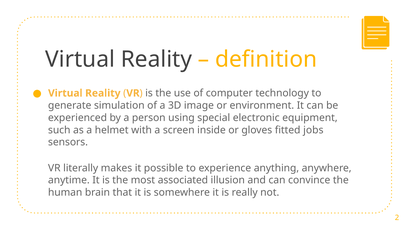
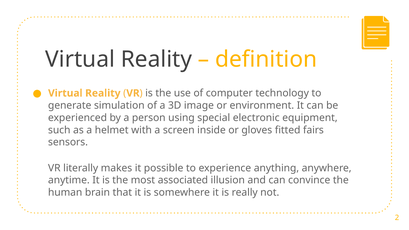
jobs: jobs -> fairs (313, 130)
